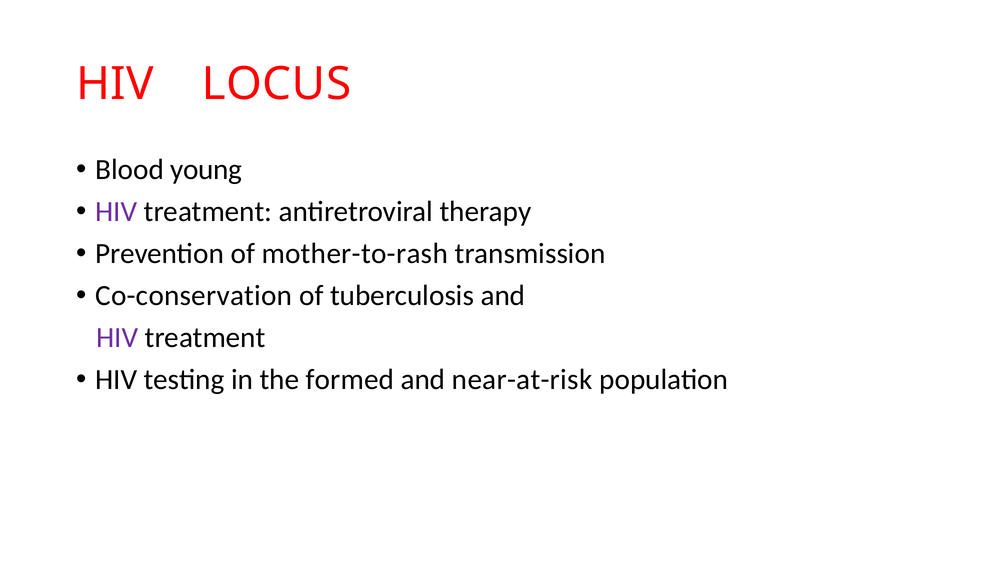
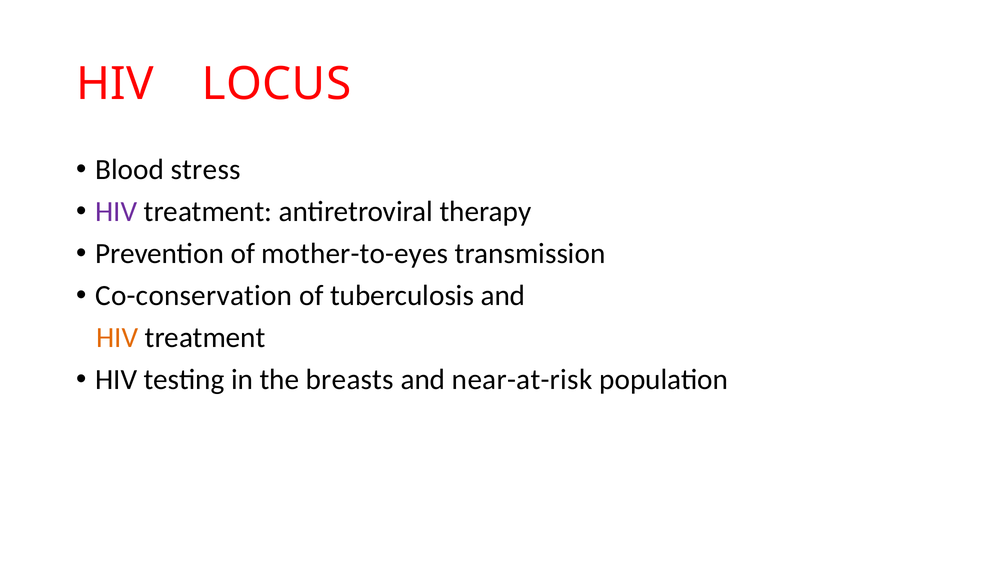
young: young -> stress (206, 170)
mother-to-rash: mother-to-rash -> mother-to-eyes (355, 254)
HIV colour: purple -> orange (117, 338)
formed: formed -> breasts (350, 380)
